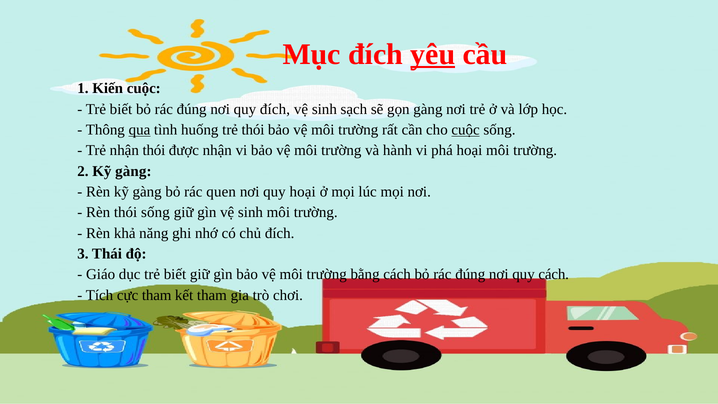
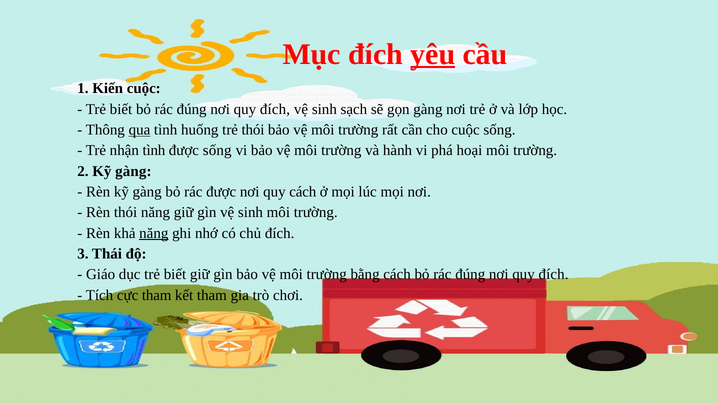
cuộc underline: present -> none (466, 130)
nhận thói: thói -> tình (154, 150)
được nhận: nhận -> sống (217, 150)
rác quen: quen -> được (221, 192)
quy hoại: hoại -> cách (303, 192)
thói sống: sống -> năng (155, 212)
năng underline: none -> present (154, 233)
cách: cách -> đích (554, 274)
